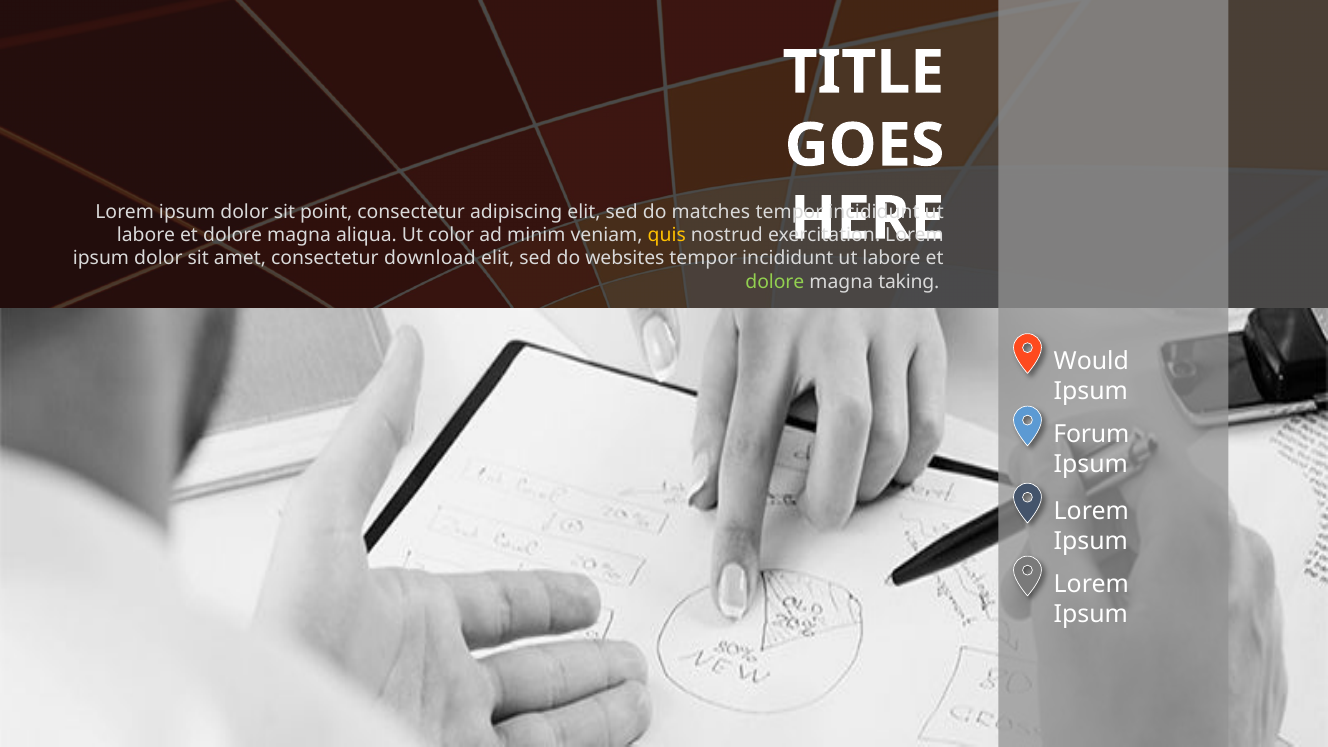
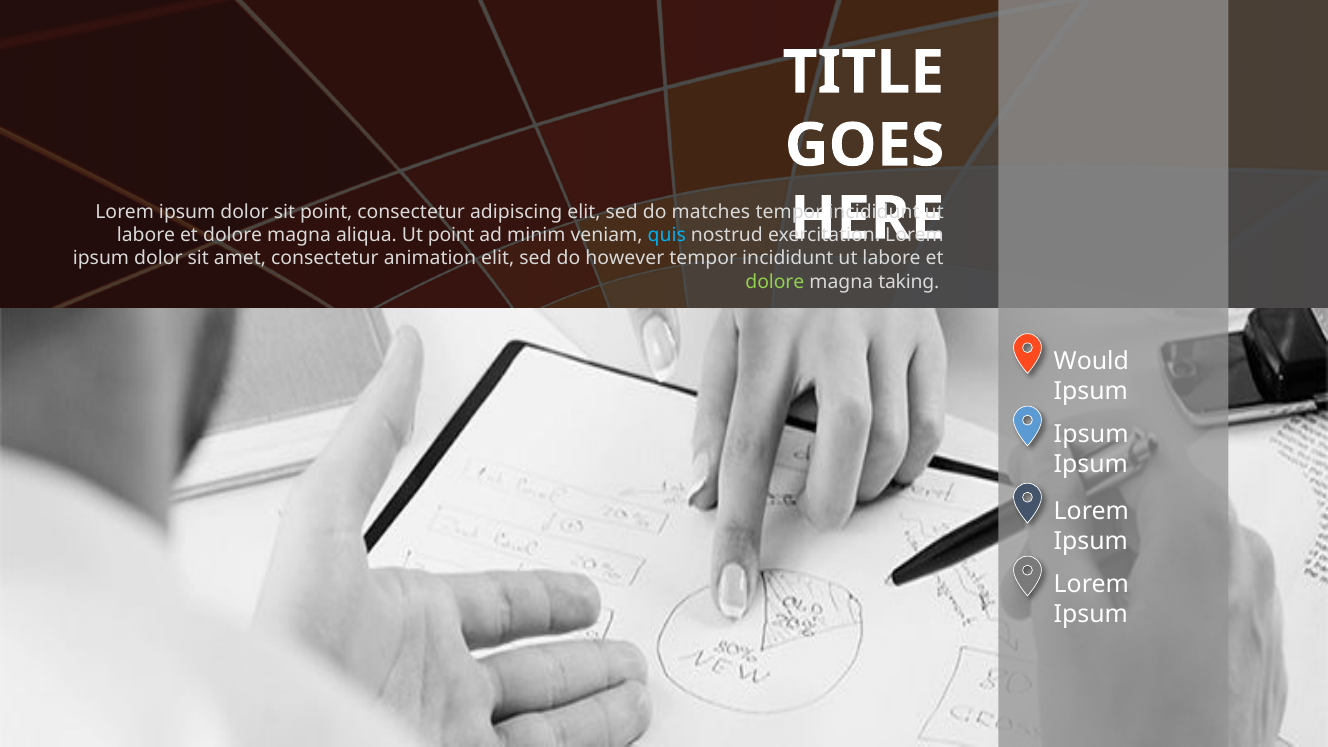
Ut color: color -> point (451, 235)
quis colour: yellow -> light blue (667, 235)
download: download -> animation (430, 259)
websites: websites -> however (625, 259)
Forum: Forum -> Ipsum (1091, 434)
